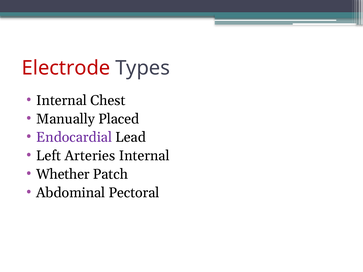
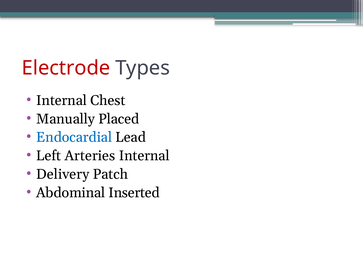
Endocardial colour: purple -> blue (74, 137)
Whether: Whether -> Delivery (63, 174)
Pectoral: Pectoral -> Inserted (134, 193)
